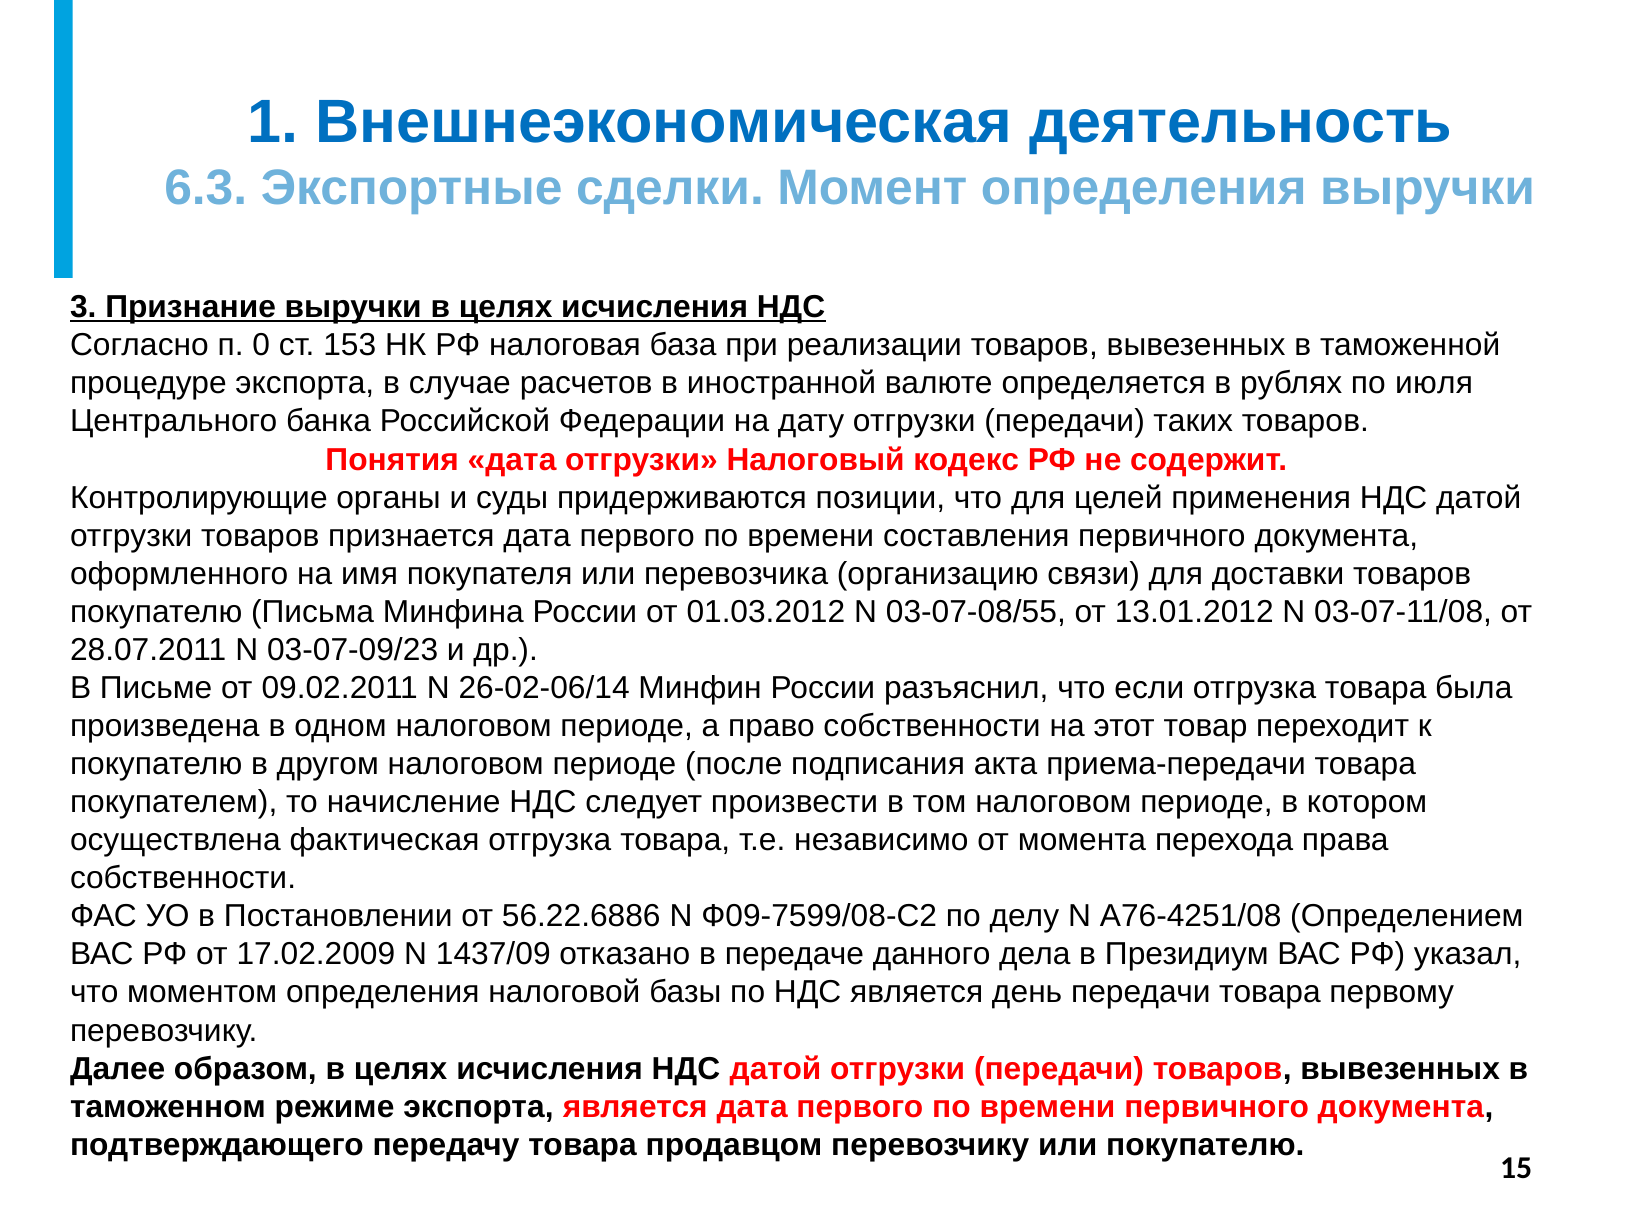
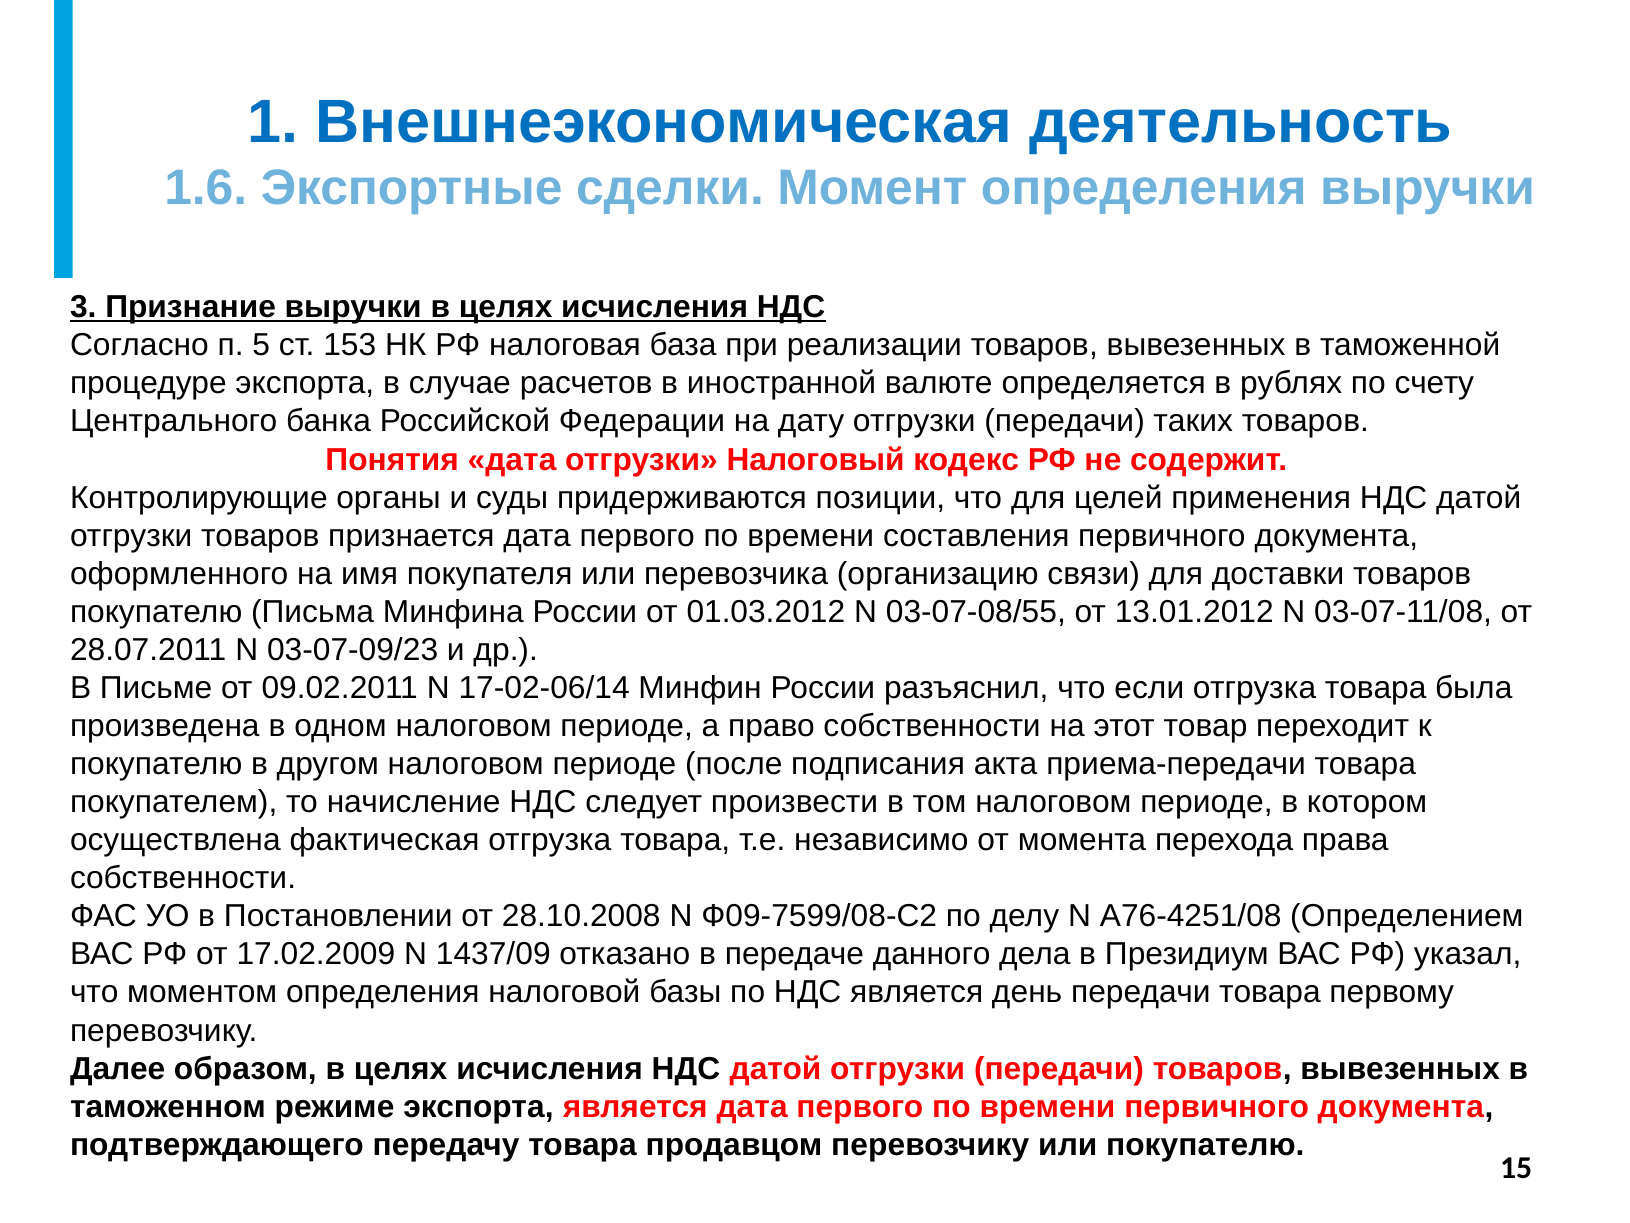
6.3: 6.3 -> 1.6 (206, 188)
0: 0 -> 5 (261, 345)
июля: июля -> счету (1434, 383)
26-02-06/14: 26-02-06/14 -> 17-02-06/14 (544, 688)
56.22.6886: 56.22.6886 -> 28.10.2008 (581, 916)
